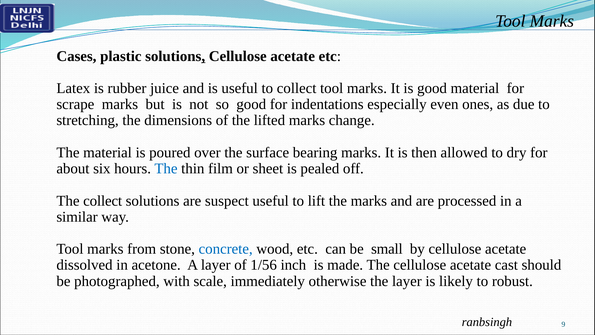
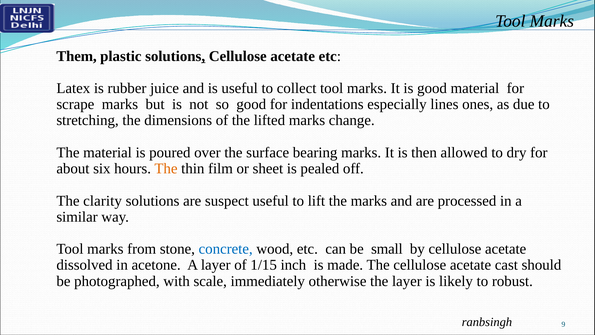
Cases: Cases -> Them (77, 56)
even: even -> lines (444, 104)
The colour: blue -> orange (166, 168)
The collect: collect -> clarity (103, 201)
1/56: 1/56 -> 1/15 (264, 265)
